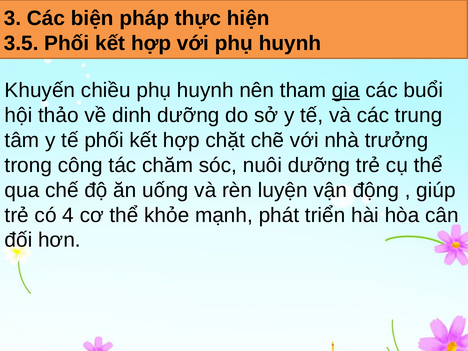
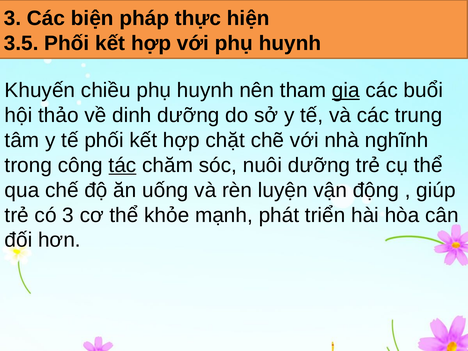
trưởng: trưởng -> nghĩnh (397, 140)
tác underline: none -> present (122, 165)
có 4: 4 -> 3 (68, 215)
